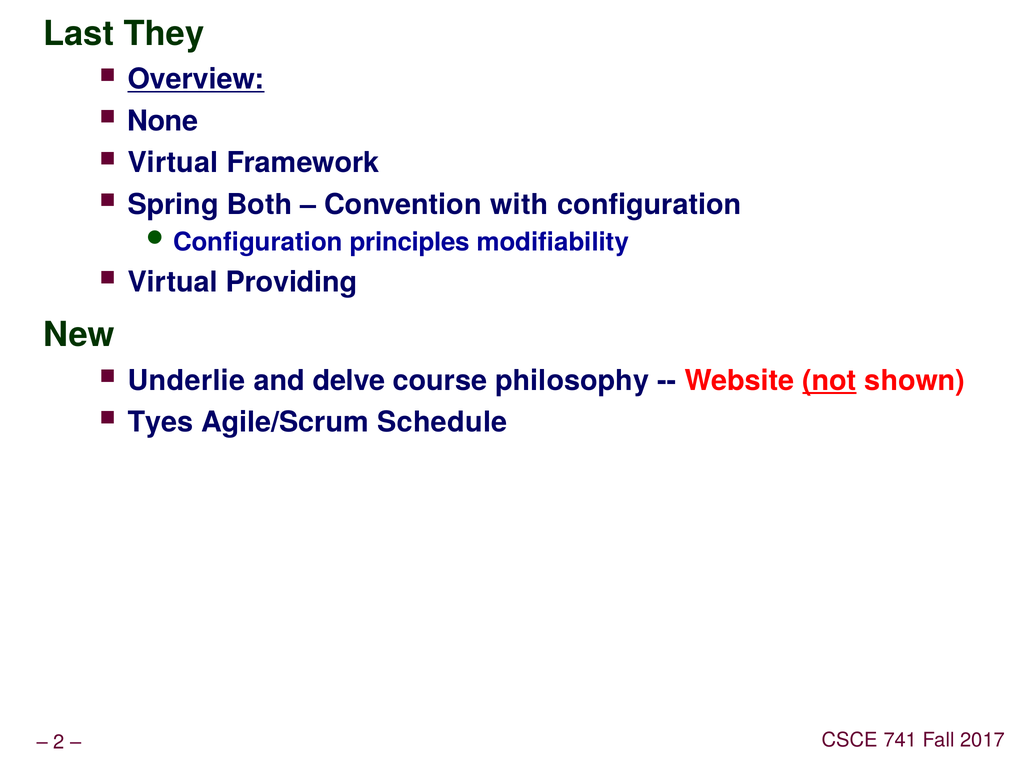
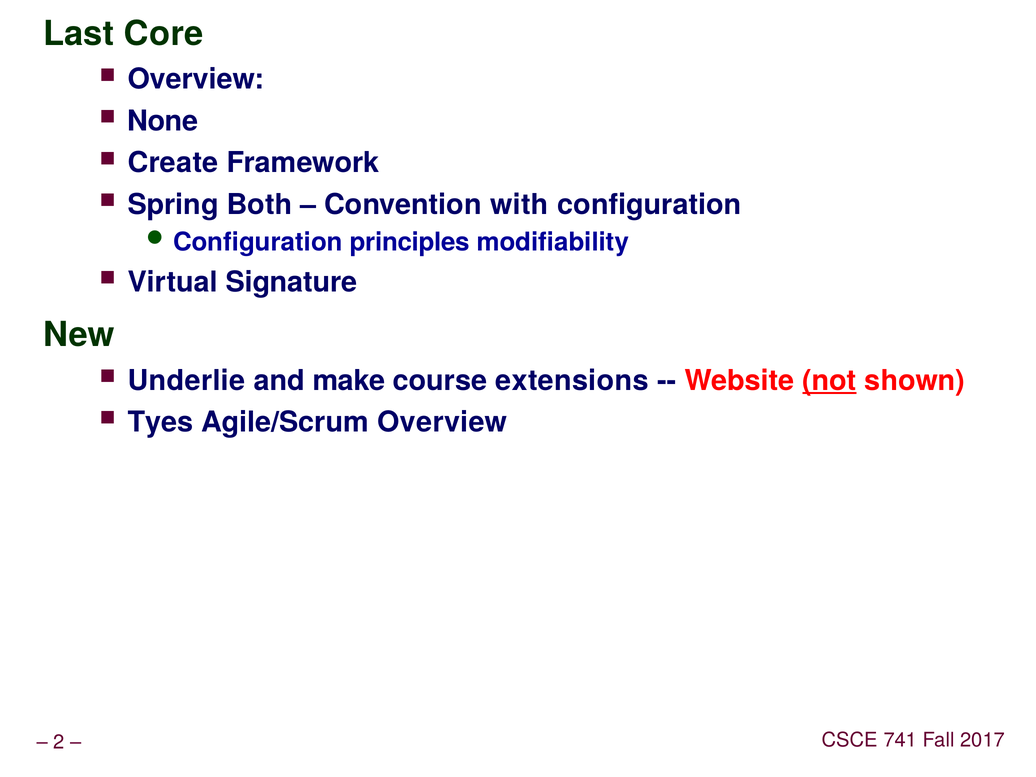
They: They -> Core (164, 34)
Overview underline: present -> none (196, 79)
Virtual: Virtual -> Create (173, 163)
Providing: Providing -> Signature (291, 282)
delve: delve -> make (349, 381)
philosophy: philosophy -> extensions (572, 381)
Agile/Scrum Schedule: Schedule -> Overview (442, 422)
